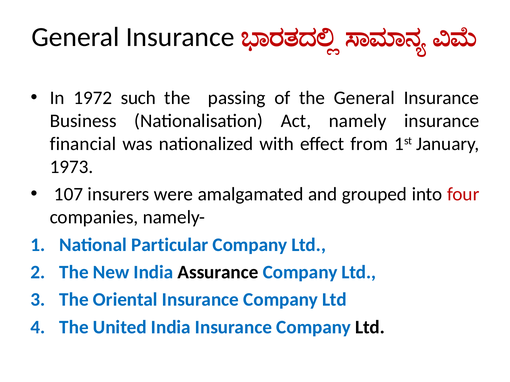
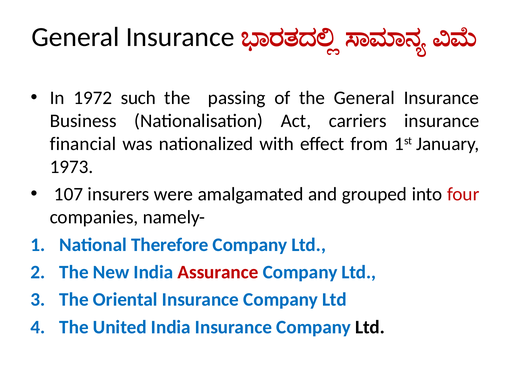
namely: namely -> carriers (358, 121)
Particular: Particular -> Therefore (170, 245)
Assurance colour: black -> red (218, 273)
